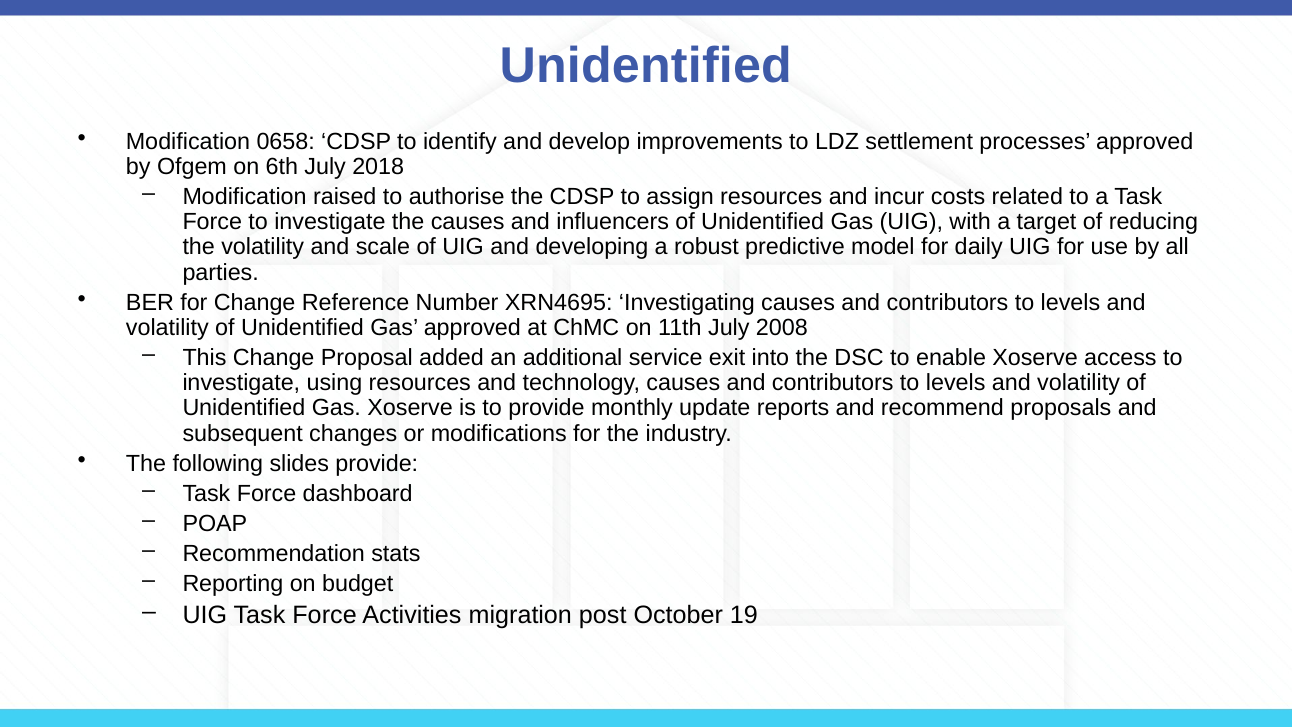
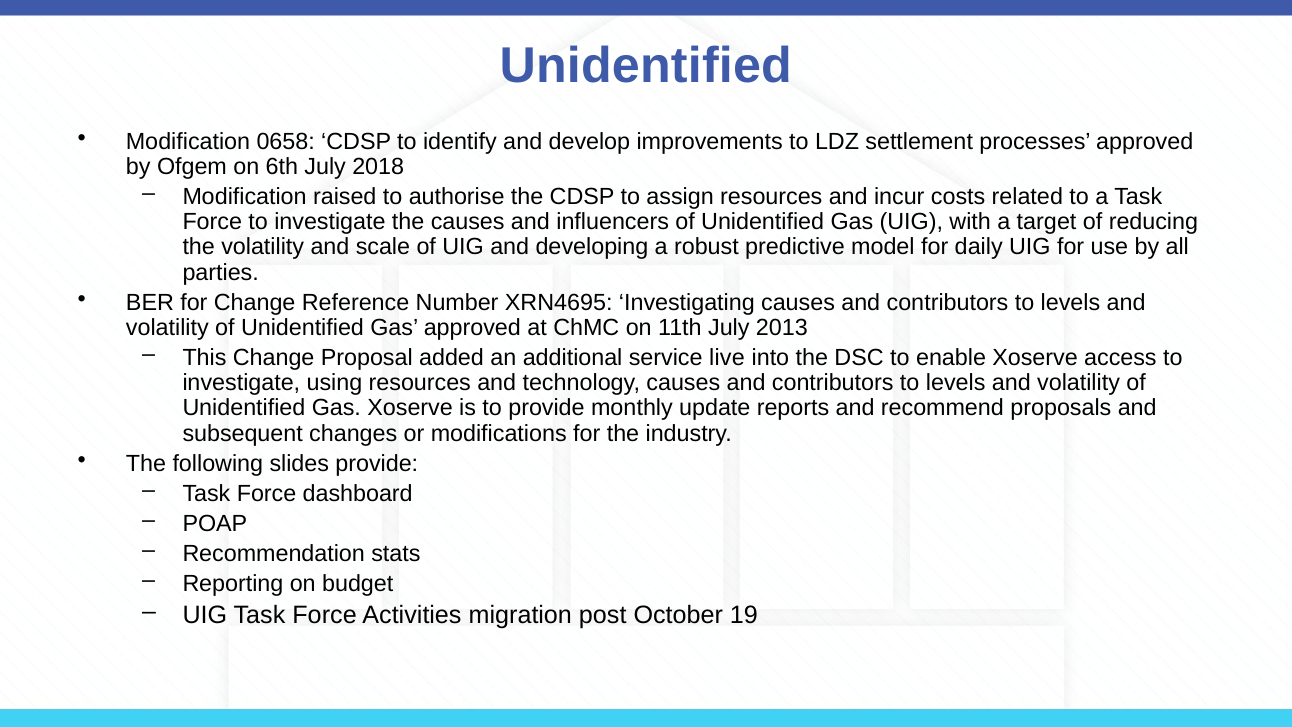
2008: 2008 -> 2013 (782, 328)
exit: exit -> live (727, 358)
